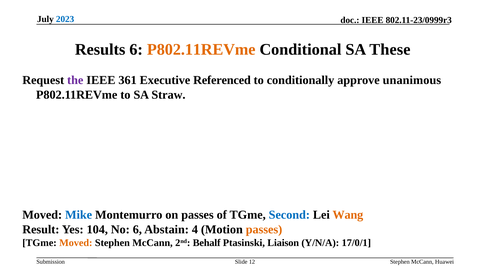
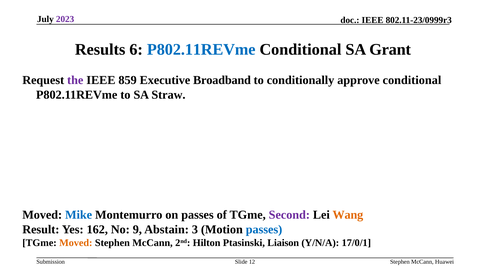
2023 colour: blue -> purple (65, 19)
P802.11REVme colour: orange -> blue (201, 50)
These: These -> Grant (390, 50)
361: 361 -> 859 (128, 80)
Referenced: Referenced -> Broadband (222, 80)
approve unanimous: unanimous -> conditional (412, 80)
Second colour: blue -> purple (289, 215)
104: 104 -> 162 (97, 230)
No 6: 6 -> 9 (137, 230)
4: 4 -> 3 (195, 230)
passes colour: orange -> blue (264, 230)
Behalf: Behalf -> Hilton (207, 243)
